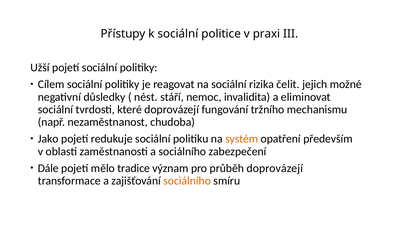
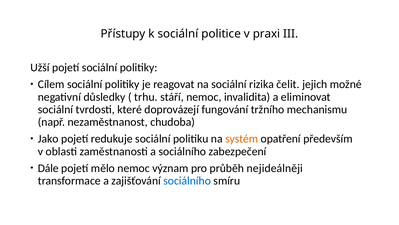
nést: nést -> trhu (146, 97)
mělo tradice: tradice -> nemoc (134, 168)
průběh doprovázejí: doprovázejí -> nejideálněji (275, 168)
sociálního colour: orange -> blue (187, 180)
